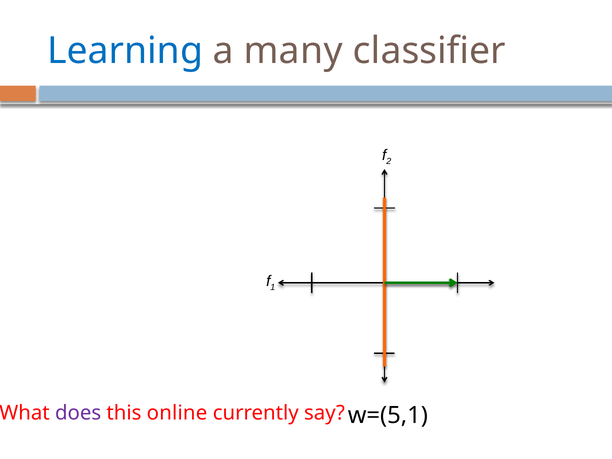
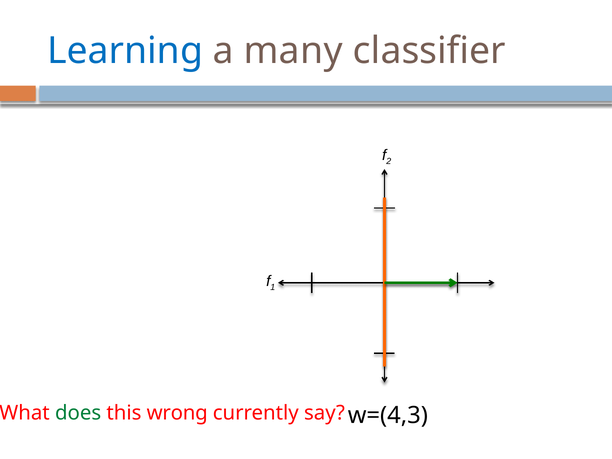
does colour: purple -> green (78, 413)
online: online -> wrong (177, 413)
w=(5,1: w=(5,1 -> w=(4,3 (388, 415)
